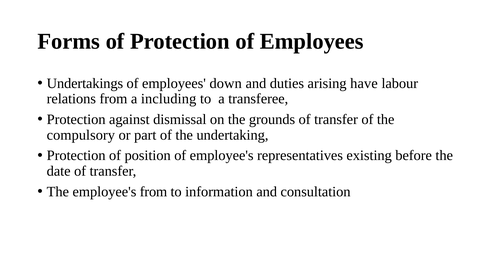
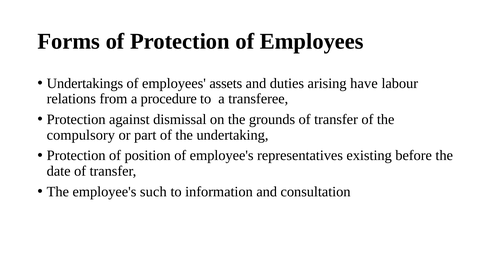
down: down -> assets (226, 83)
including: including -> procedure (169, 99)
employee's from: from -> such (153, 192)
